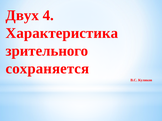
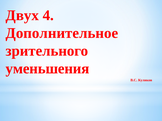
Характеристика: Характеристика -> Дополнительное (62, 33)
сохраняется: сохраняется -> уменьшения (47, 69)
